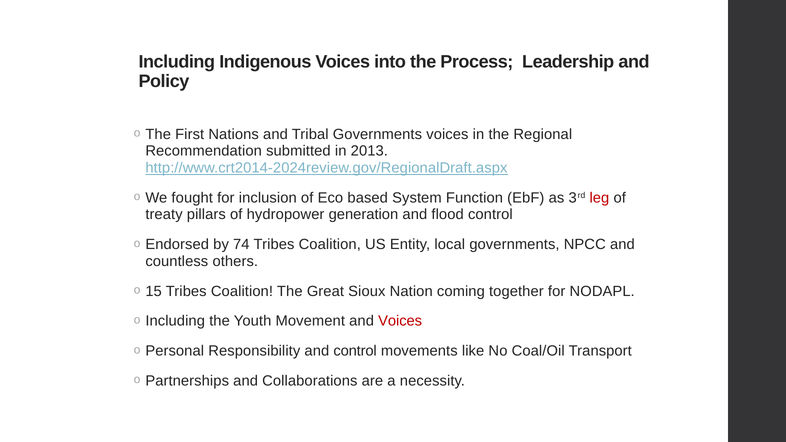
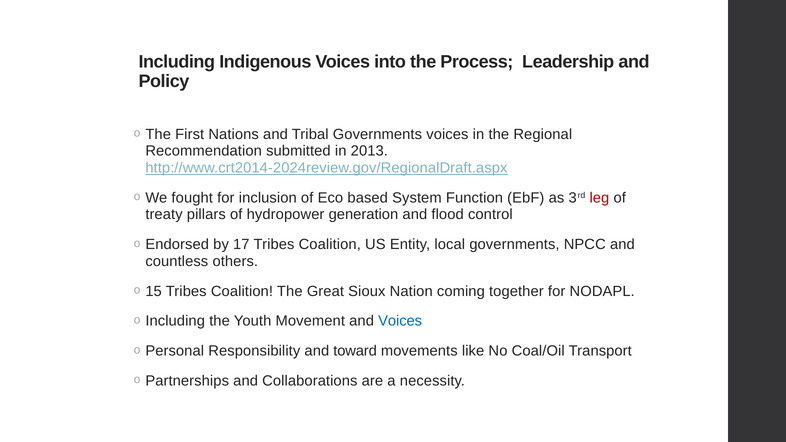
74: 74 -> 17 (241, 245)
Voices colour: red -> blue (400, 321)
and control: control -> toward (355, 351)
